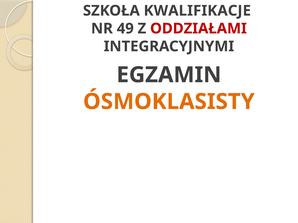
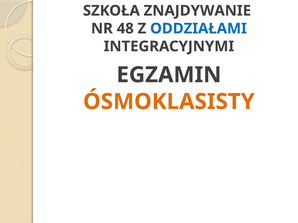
KWALIFIKACJE: KWALIFIKACJE -> ZNAJDYWANIE (197, 11)
49: 49 -> 48 (125, 29)
ODDZIAŁAMI colour: red -> blue (198, 29)
